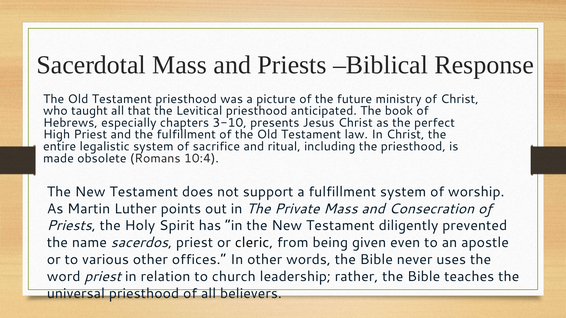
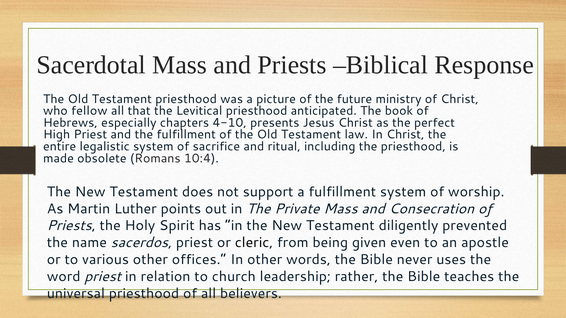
taught: taught -> fellow (89, 111)
3-10: 3-10 -> 4-10 (230, 123)
